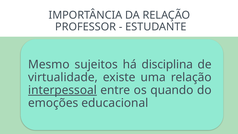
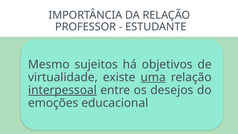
disciplina: disciplina -> objetivos (167, 64)
uma underline: none -> present (153, 77)
quando: quando -> desejos (172, 90)
